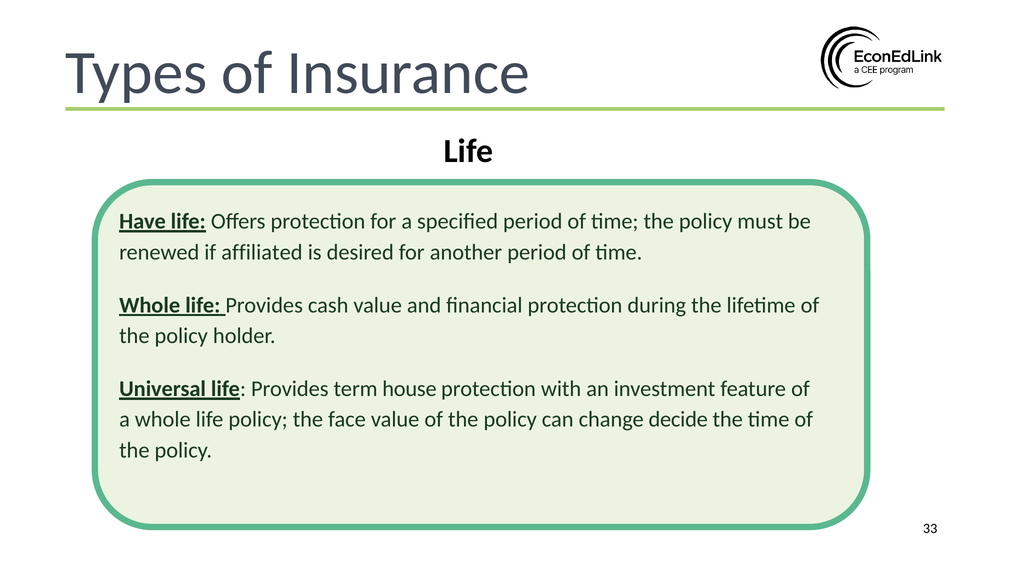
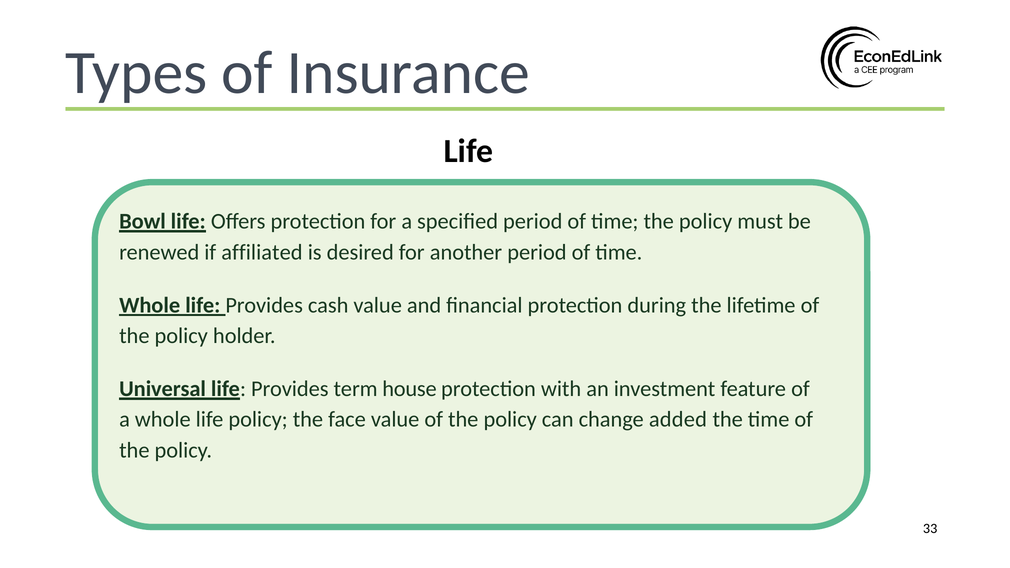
Have: Have -> Bowl (142, 222)
decide: decide -> added (678, 420)
